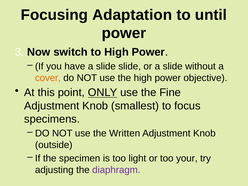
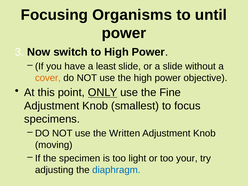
Adaptation: Adaptation -> Organisms (132, 15)
have a slide: slide -> least (106, 66)
outside: outside -> moving (54, 145)
diaphragm colour: purple -> blue (116, 170)
